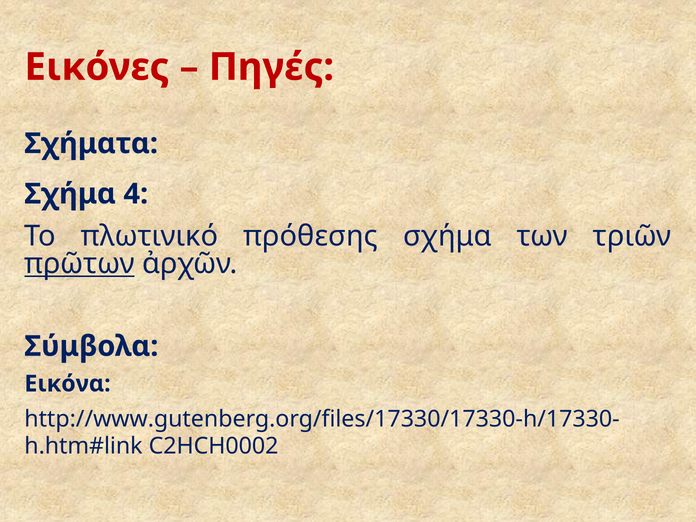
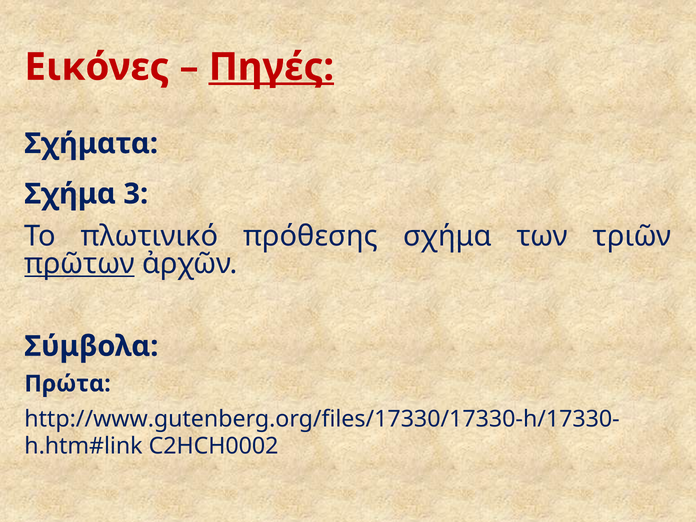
Πηγές underline: none -> present (271, 67)
4: 4 -> 3 (136, 194)
Εικόνα: Εικόνα -> Πρώτα (68, 384)
